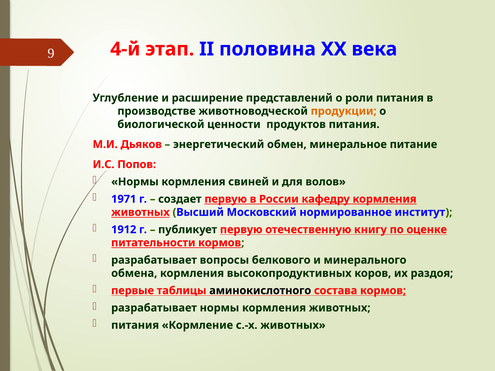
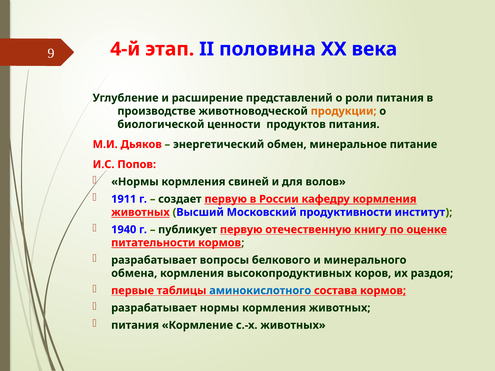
1971: 1971 -> 1911 (124, 199)
нормированное: нормированное -> продуктивности (346, 212)
1912: 1912 -> 1940 (124, 230)
аминокислотного colour: black -> blue (260, 291)
